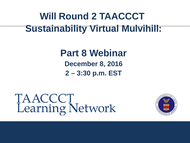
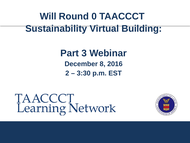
Round 2: 2 -> 0 (94, 16)
Mulvihill: Mulvihill -> Building (142, 29)
Part 8: 8 -> 3 (84, 53)
